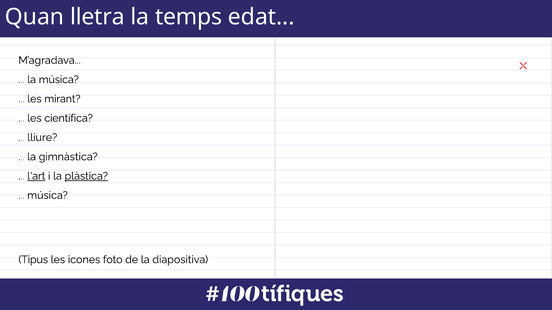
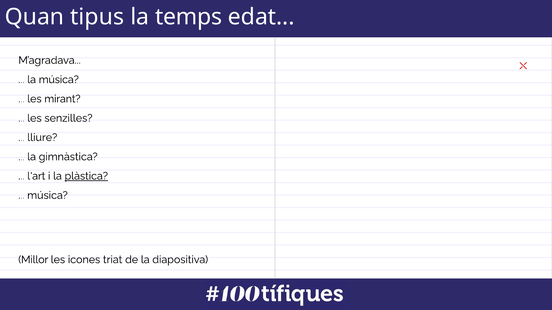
lletra: lletra -> tipus (97, 17)
científica: científica -> senzilles (68, 118)
l'art underline: present -> none (36, 176)
Tipus: Tipus -> Millor (33, 260)
foto: foto -> triat (113, 260)
